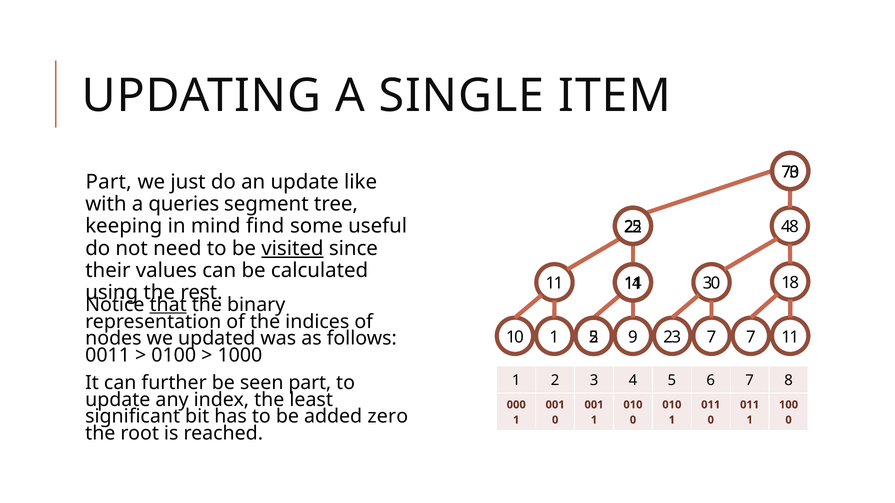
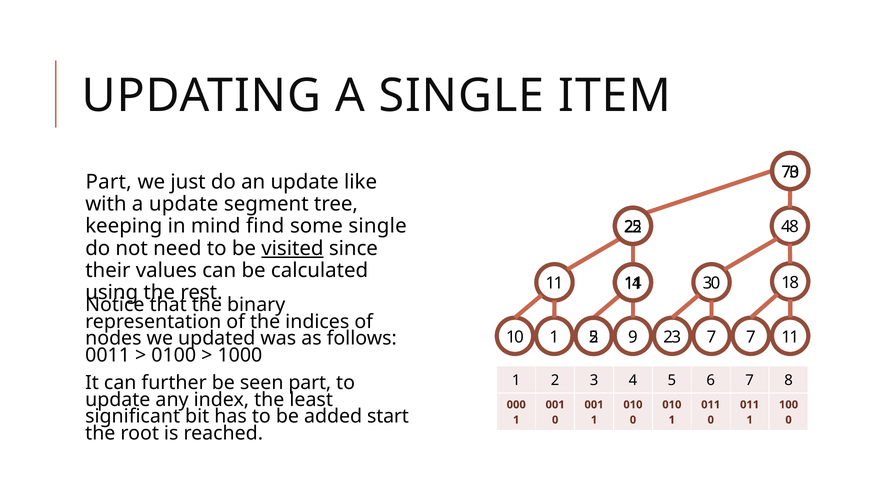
a queries: queries -> update (184, 204)
some useful: useful -> single (378, 226)
that underline: present -> none (168, 305)
zero: zero -> start (388, 417)
